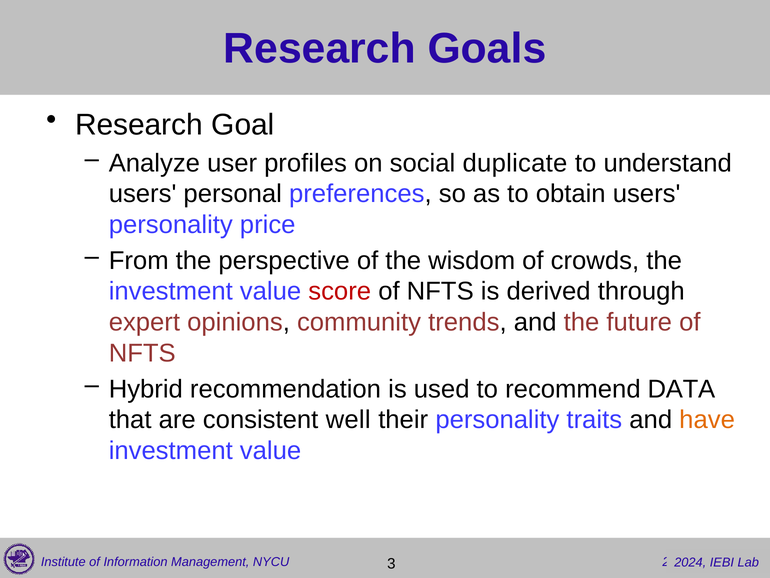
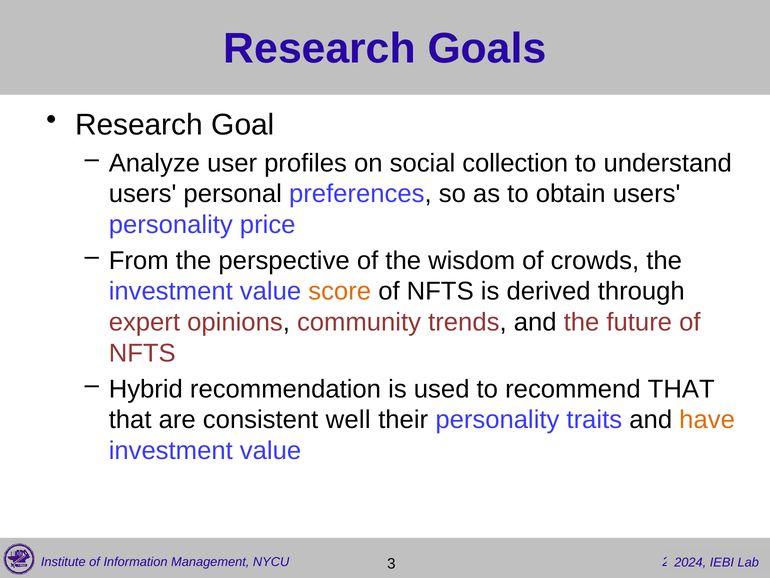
duplicate: duplicate -> collection (515, 163)
score colour: red -> orange (340, 291)
recommend DATA: DATA -> THAT (681, 389)
